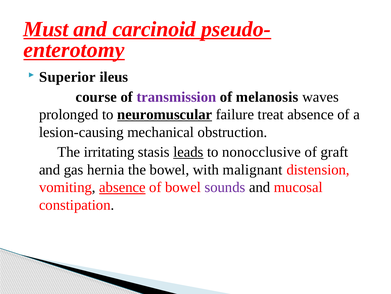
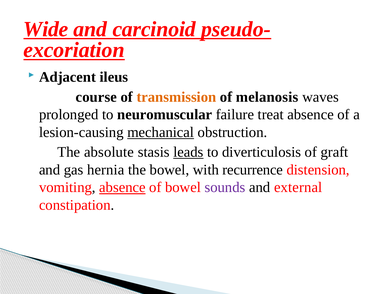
Must: Must -> Wide (46, 29)
enterotomy: enterotomy -> excoriation (74, 50)
Superior: Superior -> Adjacent (68, 77)
transmission colour: purple -> orange (176, 97)
neuromuscular underline: present -> none (165, 114)
mechanical underline: none -> present (161, 132)
irritating: irritating -> absolute (109, 152)
nonocclusive: nonocclusive -> diverticulosis (262, 152)
malignant: malignant -> recurrence (253, 169)
mucosal: mucosal -> external (298, 187)
